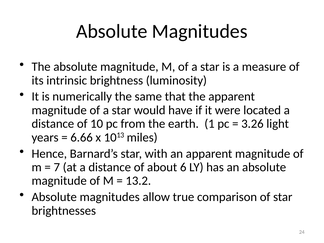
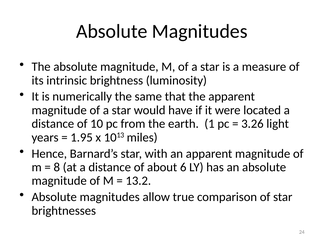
6.66: 6.66 -> 1.95 (82, 137)
7: 7 -> 8 (57, 167)
